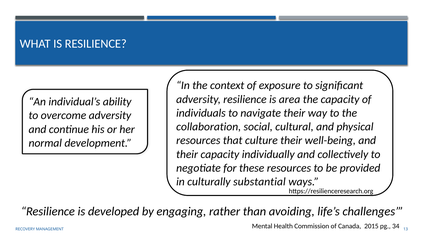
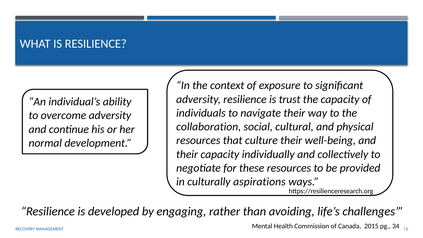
area: area -> trust (290, 99)
substantial: substantial -> aspirations (259, 182)
